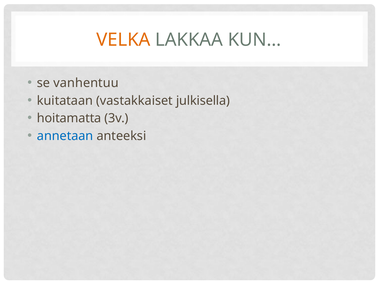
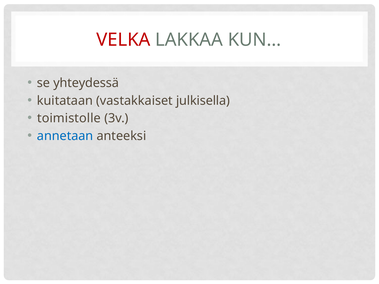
VELKA colour: orange -> red (123, 40)
vanhentuu: vanhentuu -> yhteydessä (86, 83)
hoitamatta: hoitamatta -> toimistolle (69, 118)
